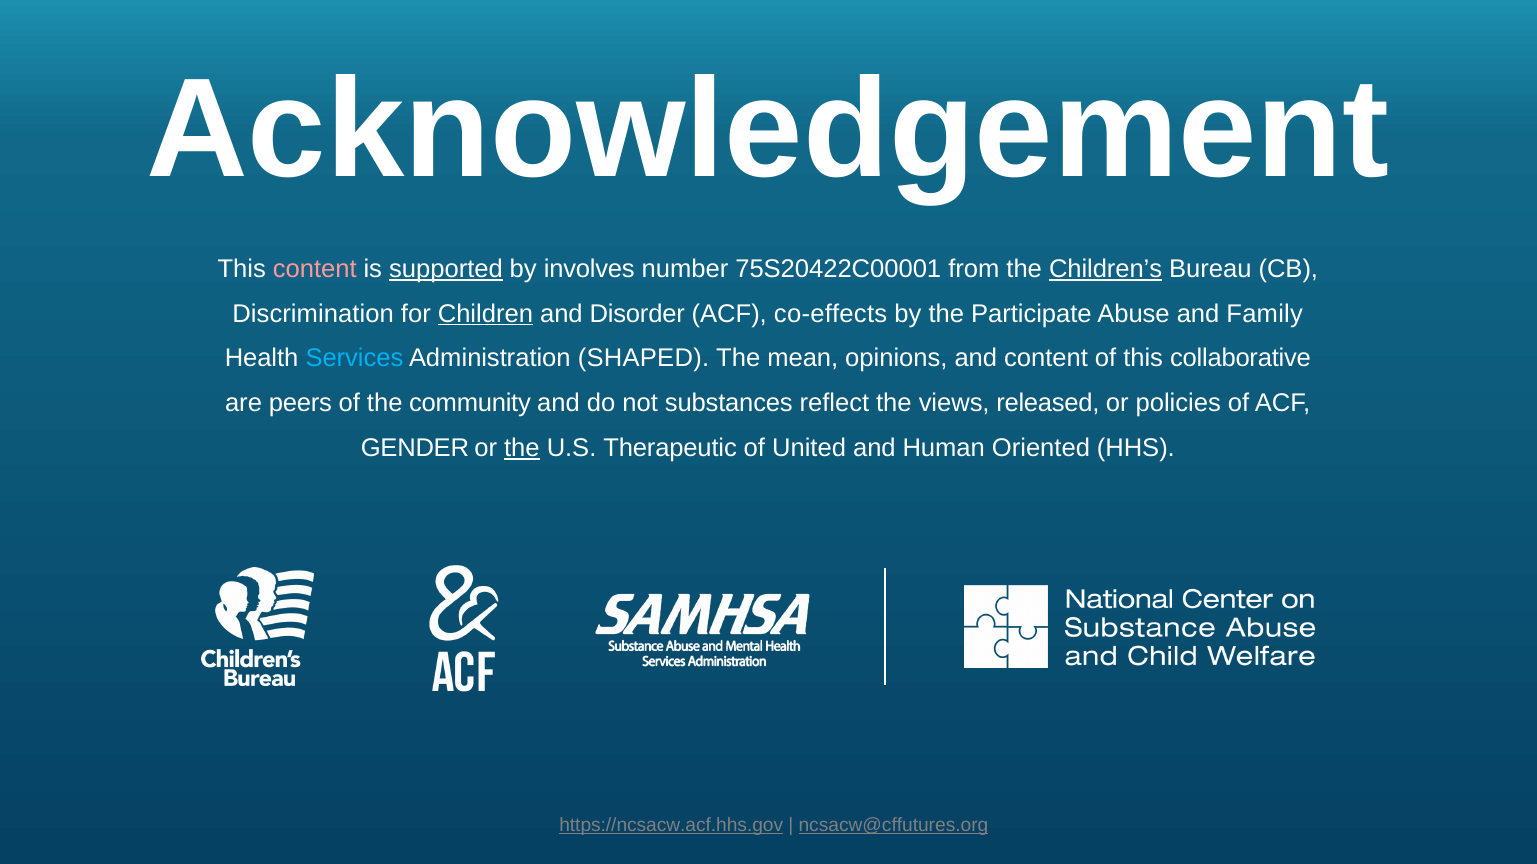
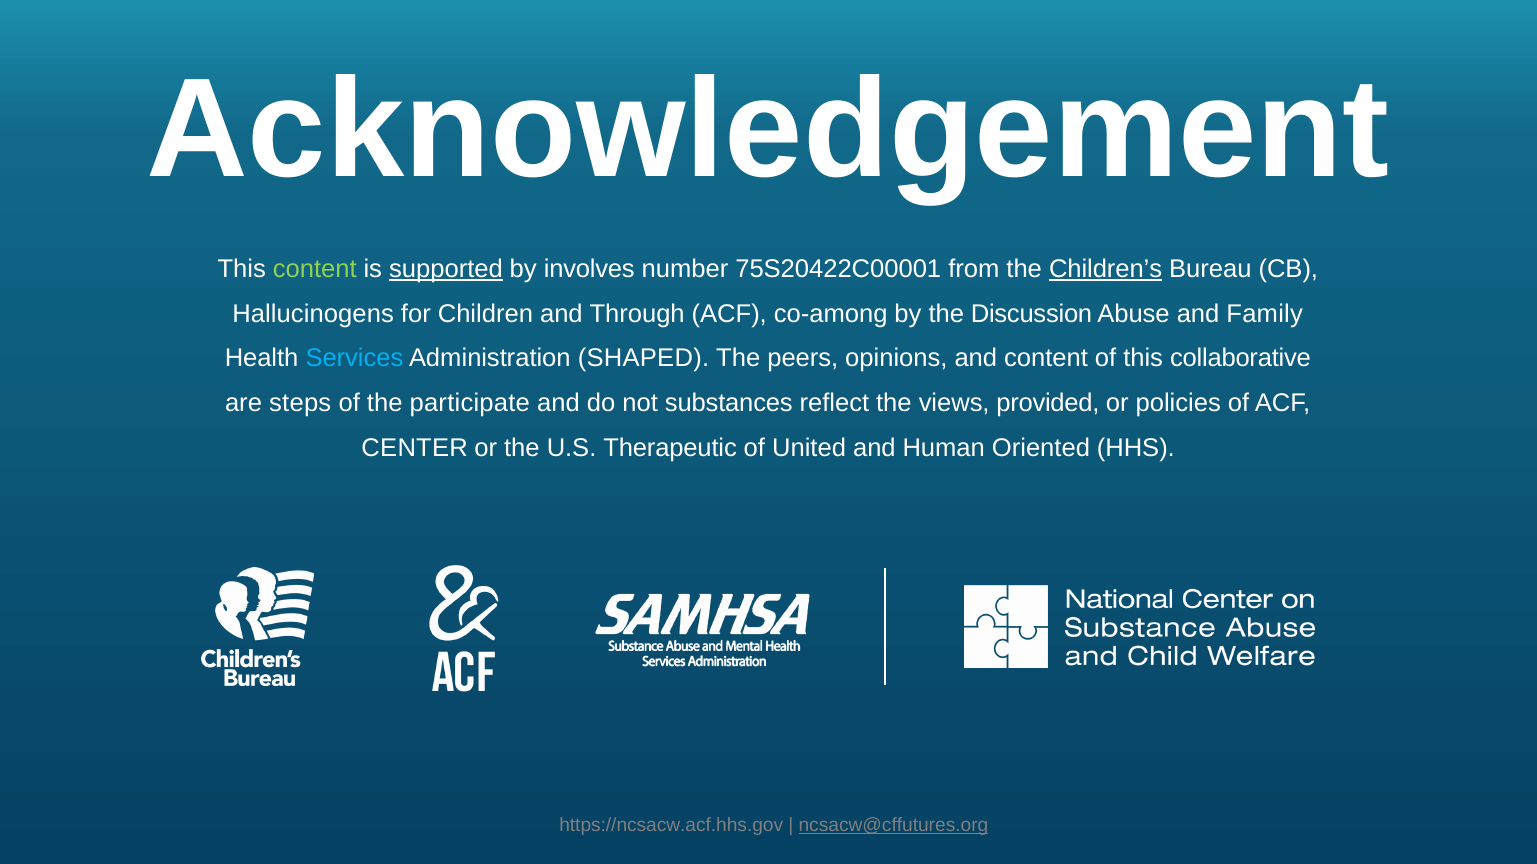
content colour: pink -> light green (315, 269)
Discrimination: Discrimination -> Hallucinogens (313, 314)
Children underline: present -> none (485, 314)
Disorder: Disorder -> Through (637, 314)
co-effects: co-effects -> co-among (831, 314)
Participate: Participate -> Discussion (1031, 314)
mean: mean -> peers (803, 359)
peers: peers -> steps (300, 403)
community: community -> participate (470, 403)
released: released -> provided (1048, 403)
GENDER: GENDER -> CENTER (415, 448)
the underline: present -> none (522, 448)
https://ncsacw.acf.hhs.gov underline: present -> none (671, 826)
